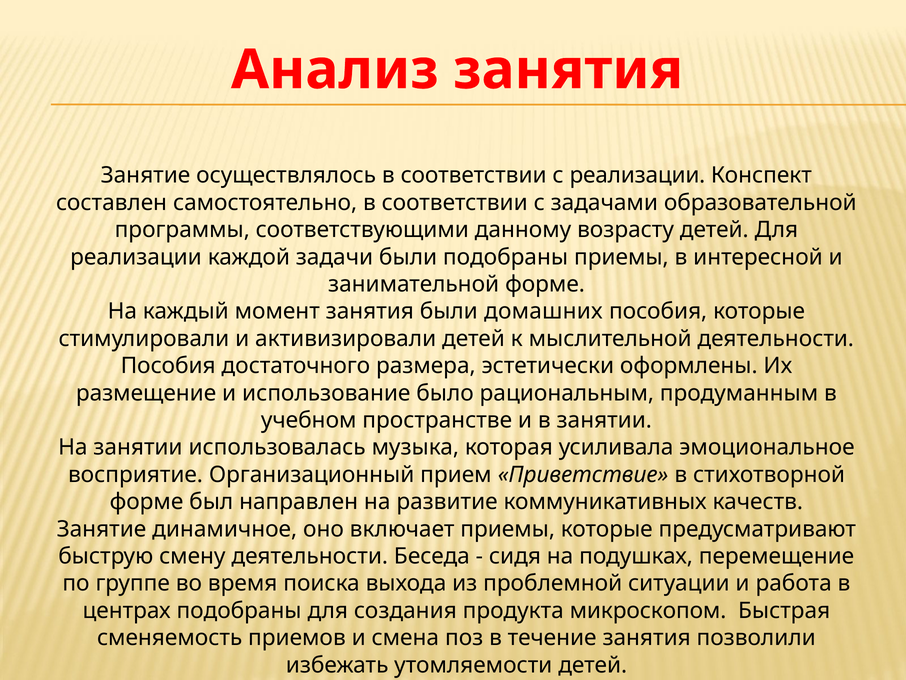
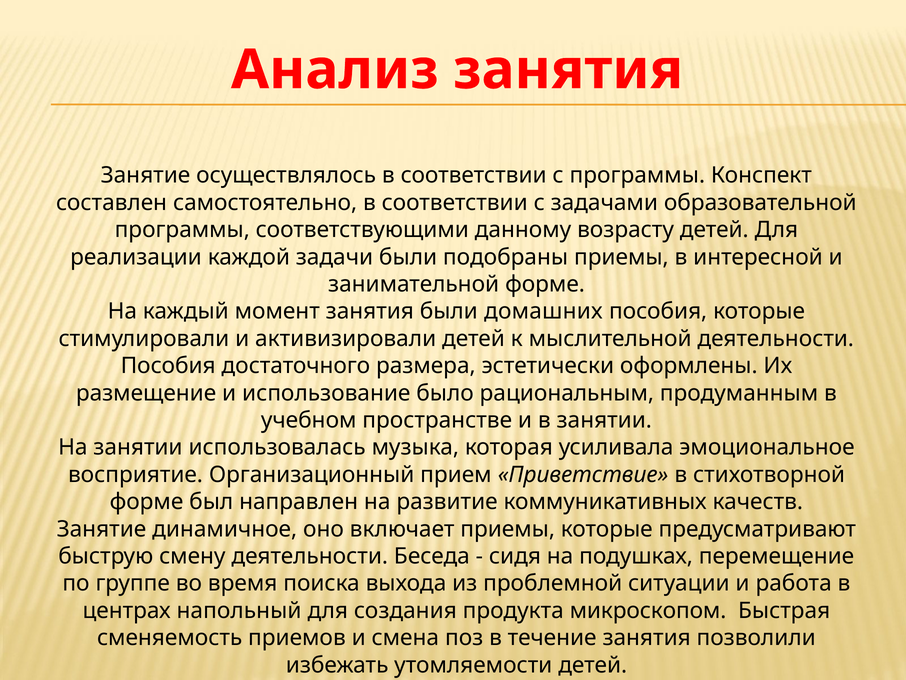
с реализации: реализации -> программы (637, 175)
центрах подобраны: подобраны -> напольный (239, 610)
